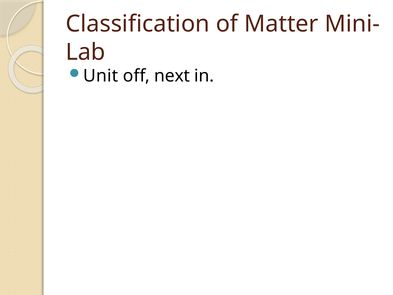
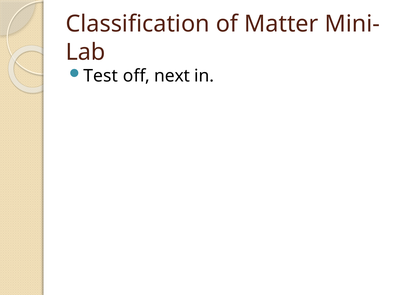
Unit: Unit -> Test (101, 76)
